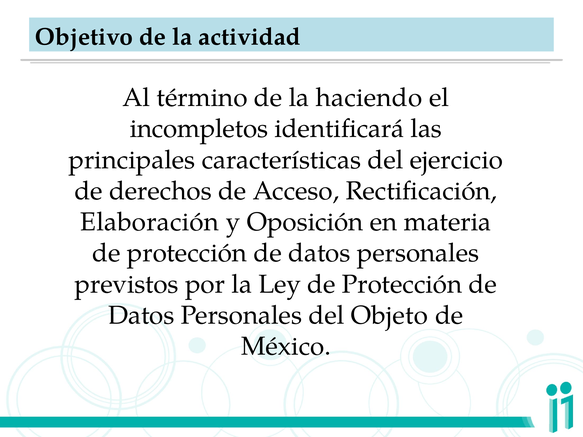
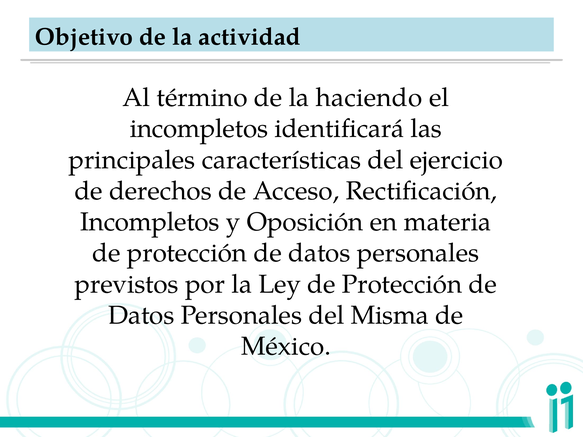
Elaboración: Elaboración -> Incompletos (150, 222)
Objeto: Objeto -> Misma (390, 315)
